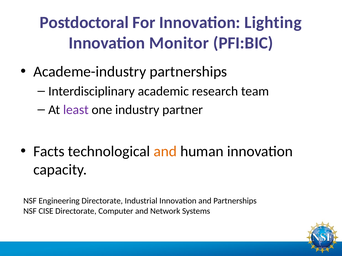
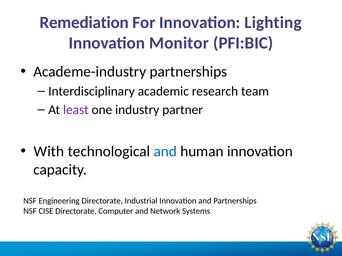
Postdoctoral: Postdoctoral -> Remediation (84, 23)
Facts: Facts -> With (49, 152)
and colour: orange -> blue (165, 152)
